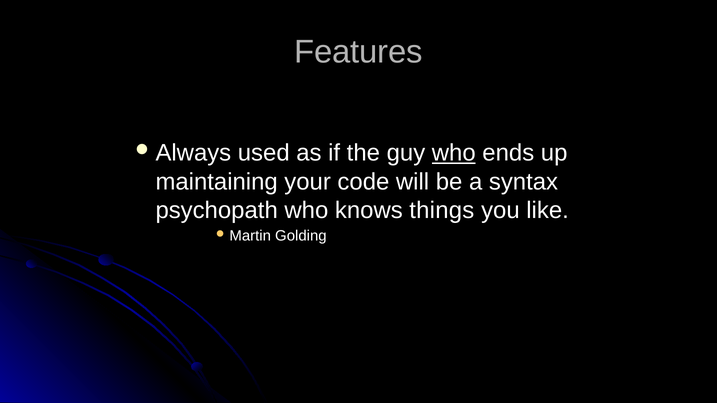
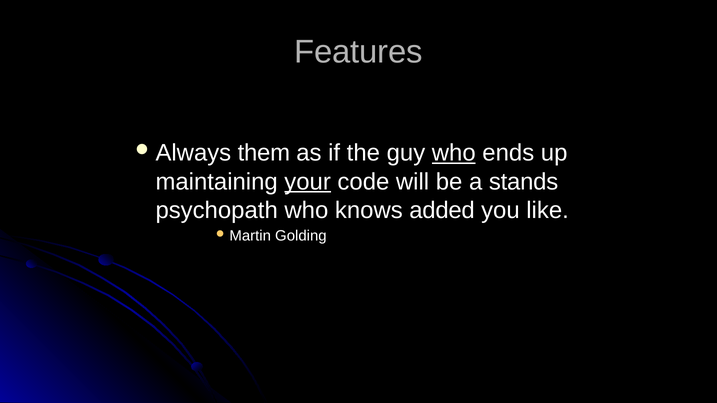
used: used -> them (264, 153)
your underline: none -> present (308, 182)
syntax: syntax -> stands (524, 182)
things: things -> added (442, 211)
